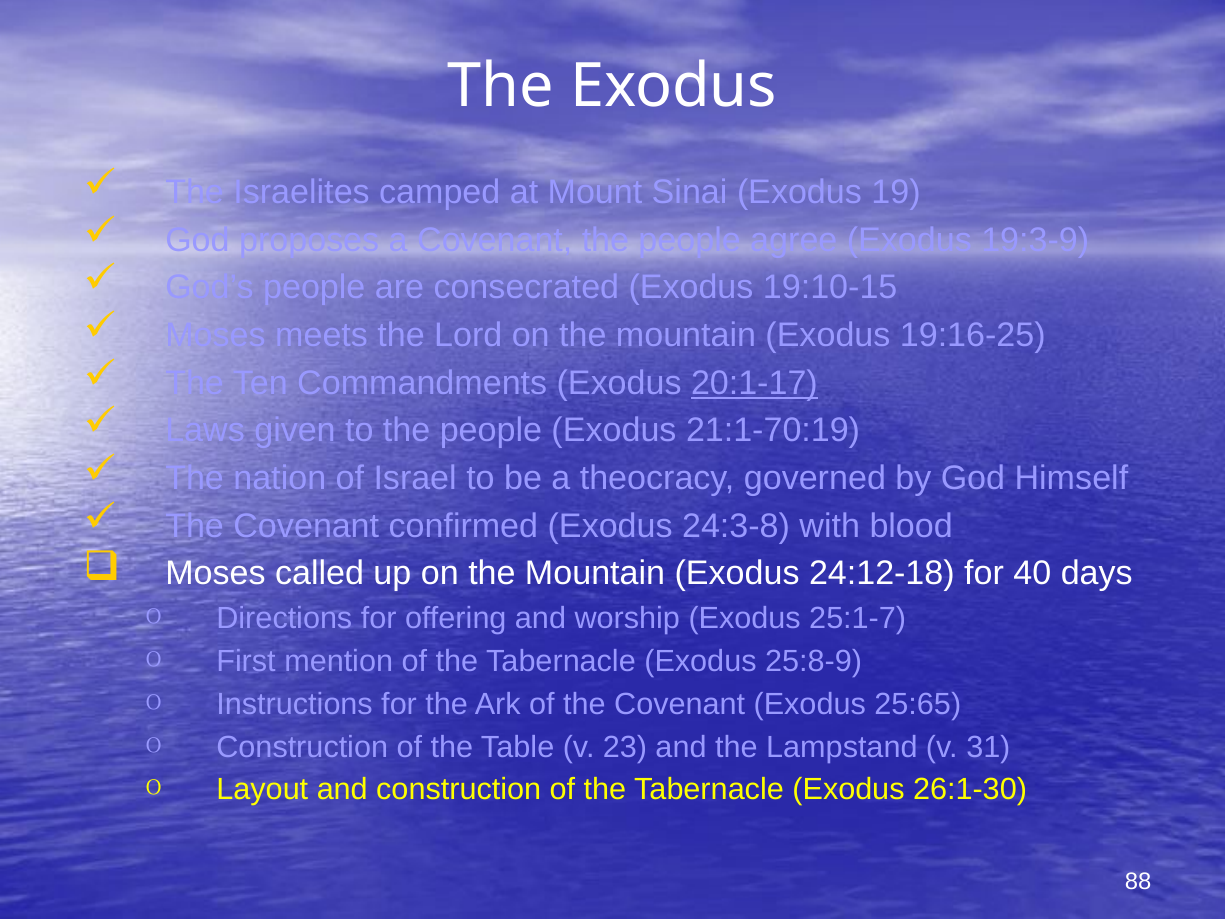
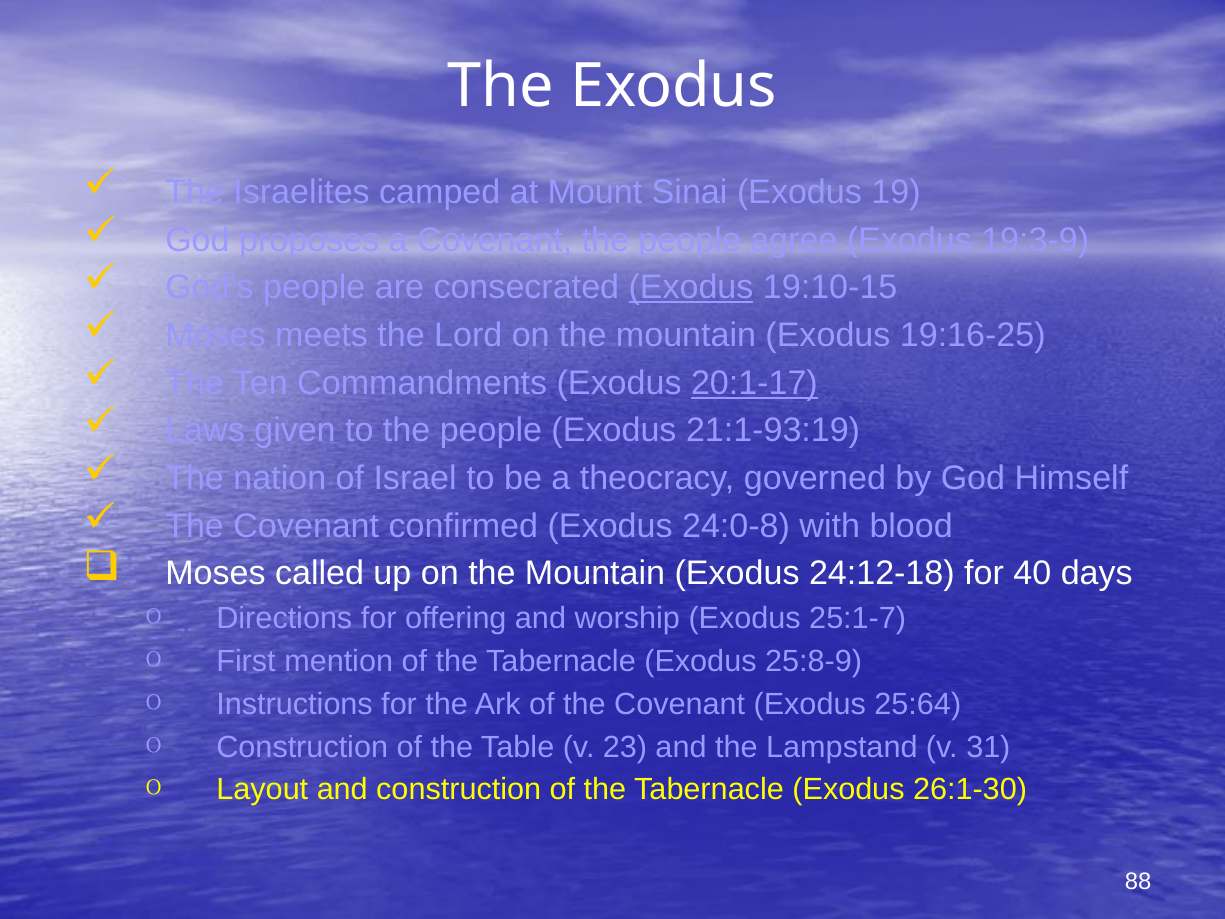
Exodus underline: none -> present (691, 288)
21:1-70:19: 21:1-70:19 -> 21:1-93:19 (773, 431)
24:3-8: 24:3-8 -> 24:0-8 (736, 526)
25:65: 25:65 -> 25:64 (918, 704)
